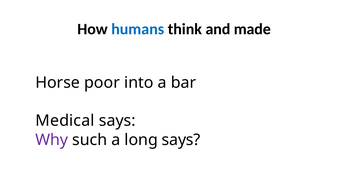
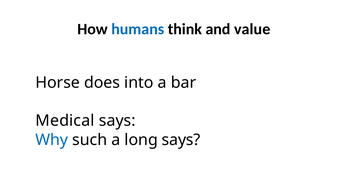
made: made -> value (252, 29)
poor: poor -> does (102, 83)
Why colour: purple -> blue (52, 140)
